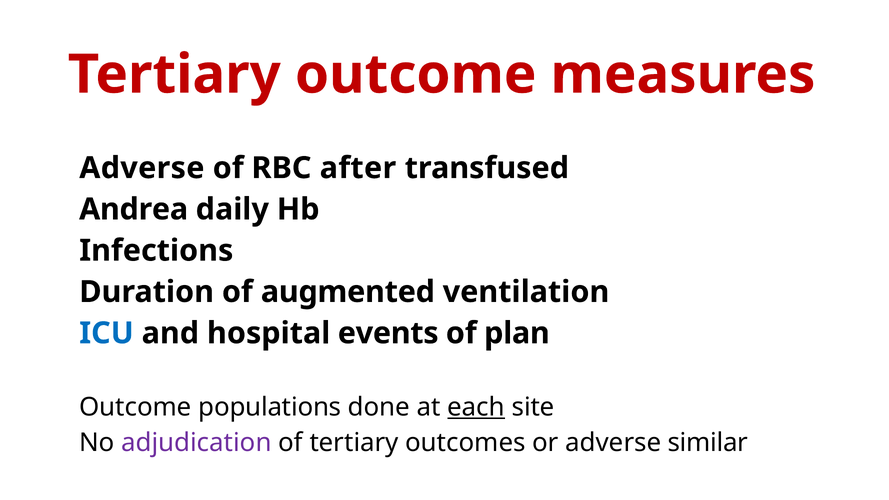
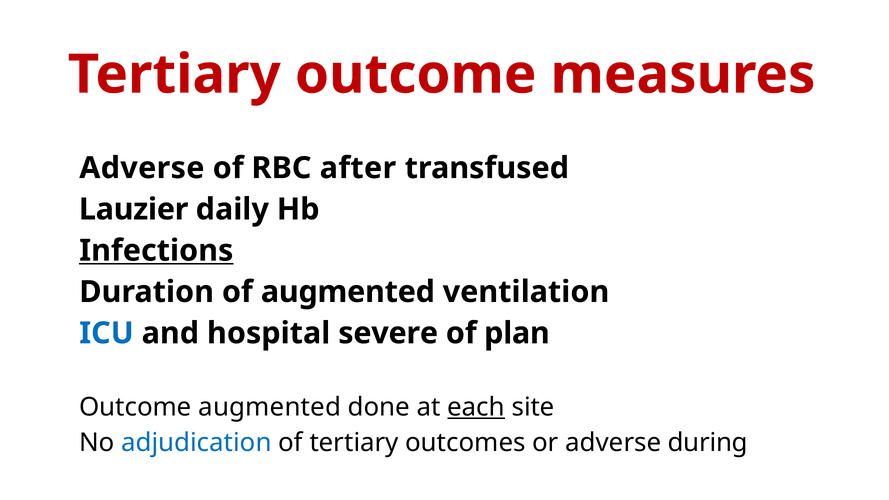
Andrea: Andrea -> Lauzier (134, 209)
Infections underline: none -> present (156, 251)
events: events -> severe (388, 333)
Outcome populations: populations -> augmented (270, 407)
adjudication colour: purple -> blue (196, 443)
similar: similar -> during (708, 443)
